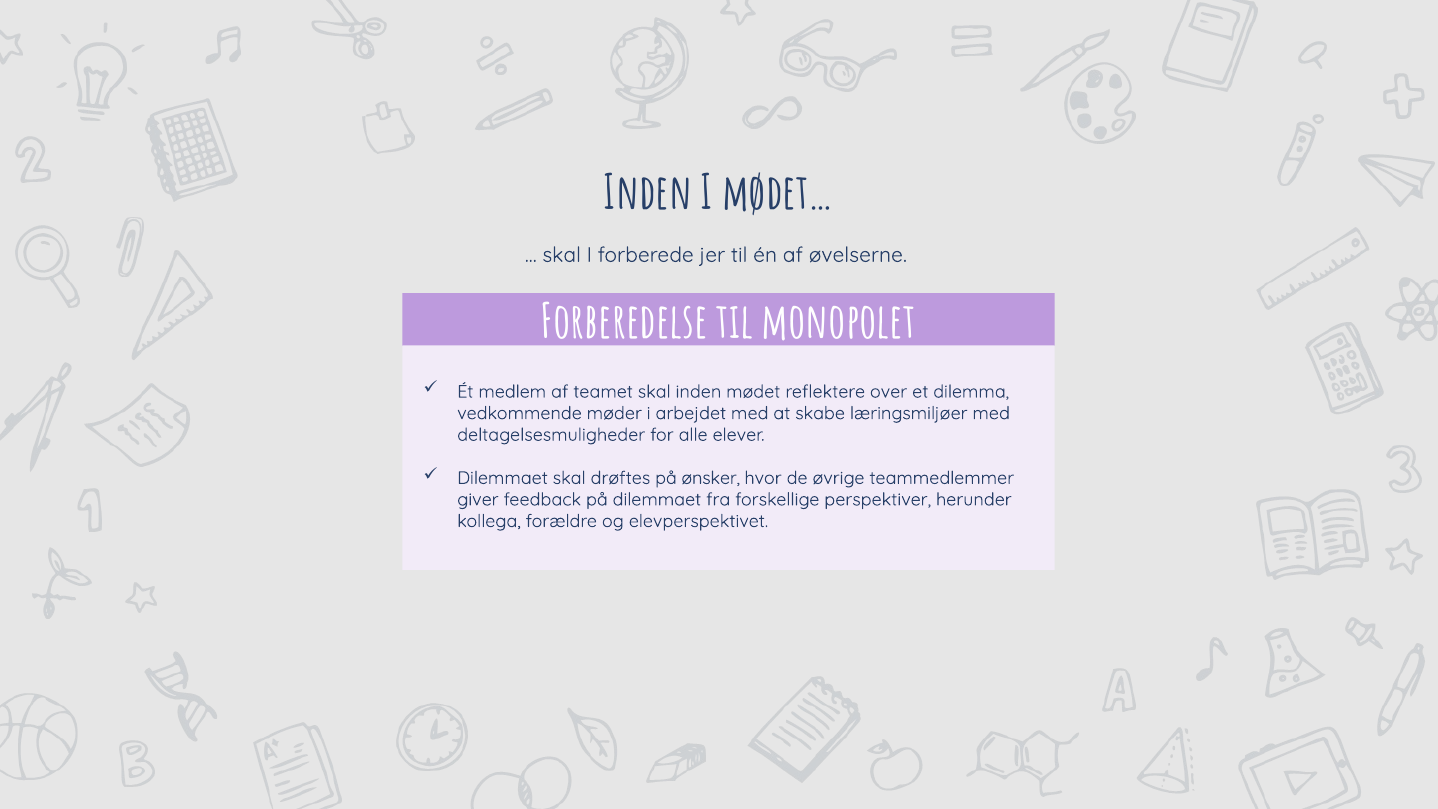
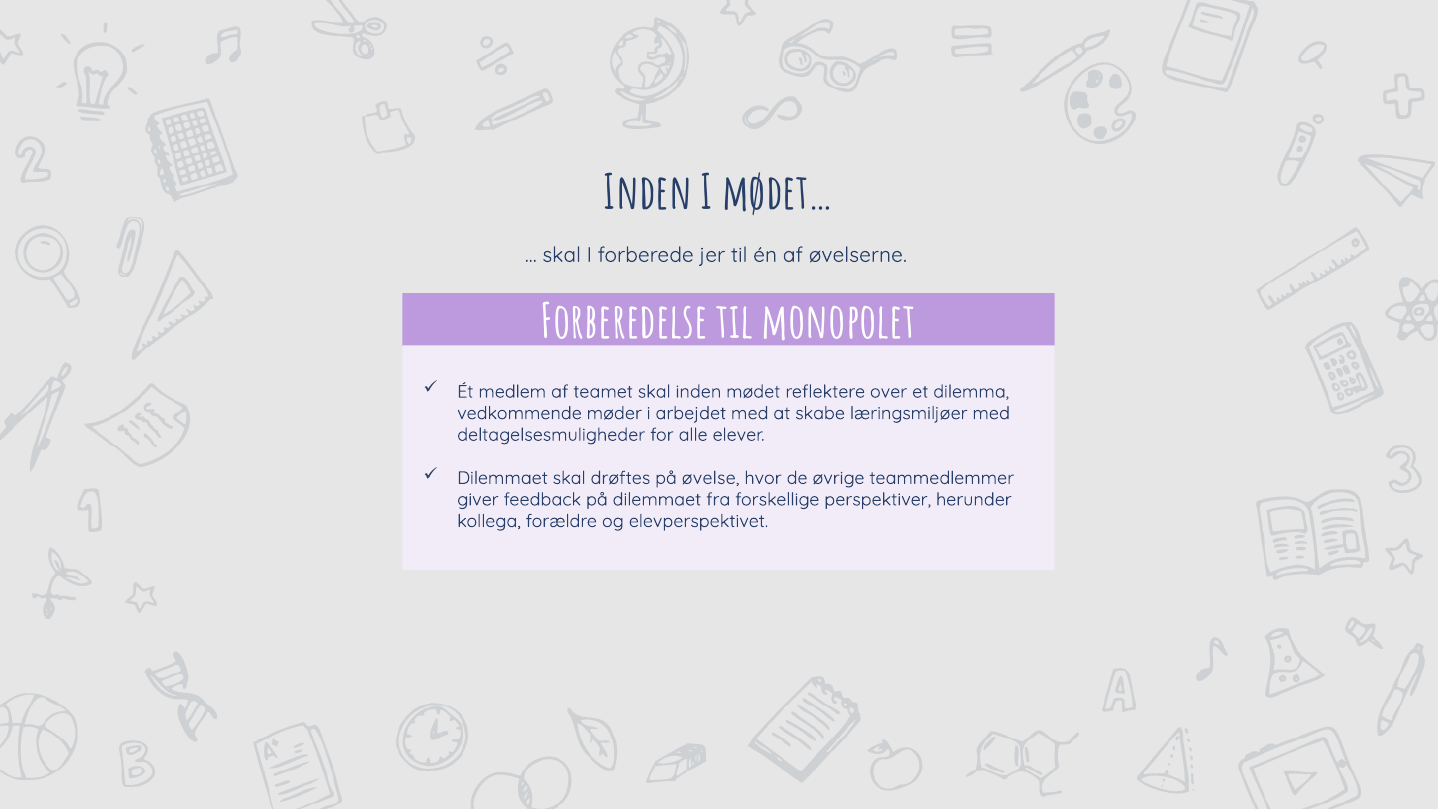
ønsker: ønsker -> øvelse (711, 478)
